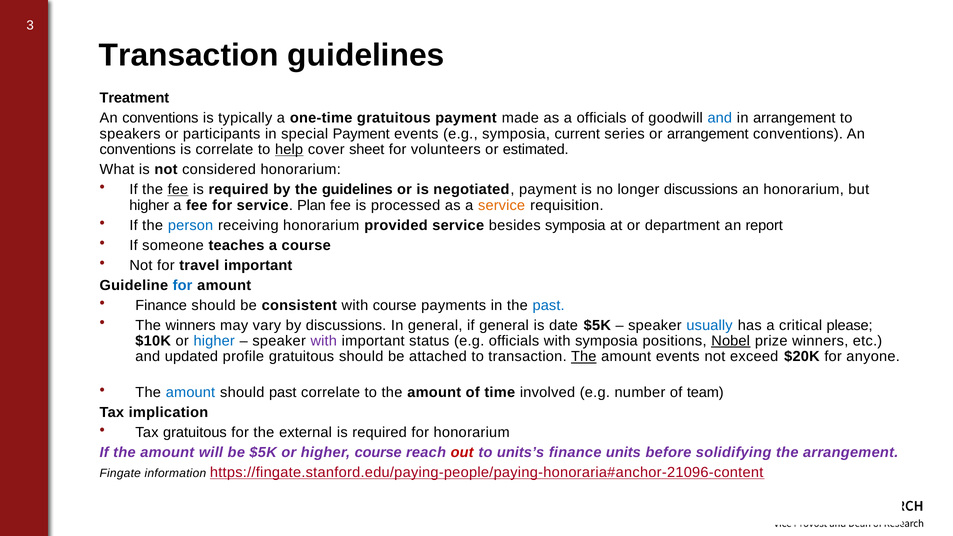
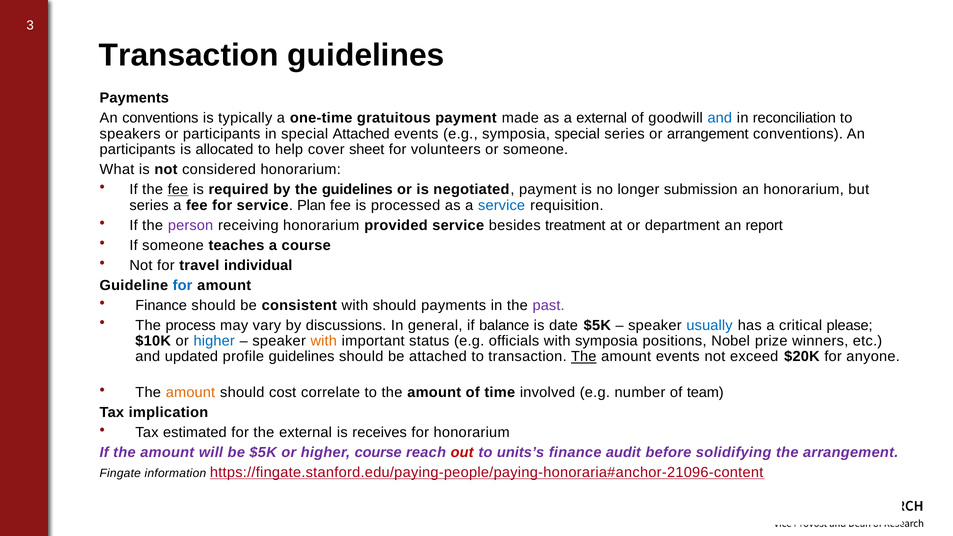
Treatment: Treatment -> Payments (134, 98)
a officials: officials -> external (602, 118)
in arrangement: arrangement -> reconciliation (794, 118)
special Payment: Payment -> Attached (361, 134)
symposia current: current -> special (577, 134)
conventions: conventions -> participants (138, 150)
is correlate: correlate -> allocated (224, 150)
help underline: present -> none (289, 150)
or estimated: estimated -> someone (536, 150)
longer discussions: discussions -> submission (701, 190)
higher: higher -> series (149, 205)
service colour: orange -> blue (502, 205)
person colour: blue -> purple (191, 225)
besides symposia: symposia -> treatment (575, 225)
travel important: important -> individual (258, 265)
with course: course -> should (395, 305)
past colour: blue -> purple (549, 305)
The winners: winners -> process (191, 325)
if general: general -> balance (504, 325)
with colour: purple -> orange (324, 341)
Nobel underline: present -> none (731, 341)
profile gratuitous: gratuitous -> guidelines (302, 357)
amount colour: blue -> orange (190, 392)
should past: past -> cost (283, 392)
Tax gratuitous: gratuitous -> estimated (195, 432)
required: required -> receives (380, 432)
units: units -> audit (623, 452)
